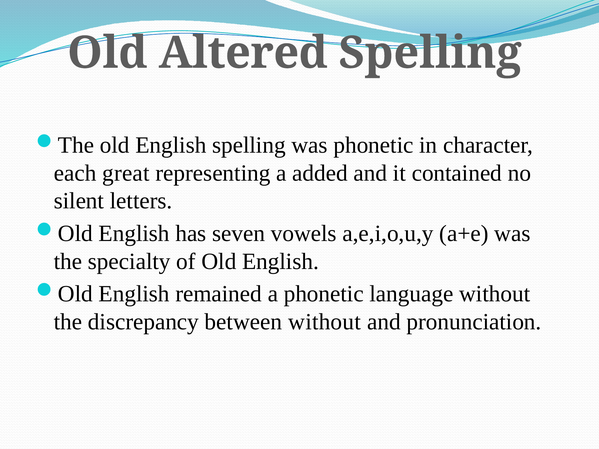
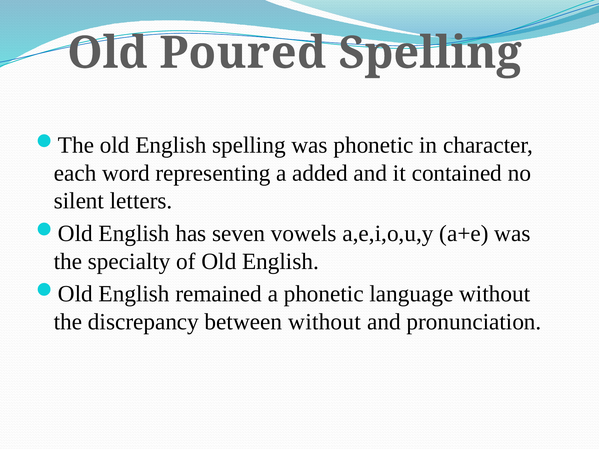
Altered: Altered -> Poured (243, 53)
great: great -> word (126, 173)
